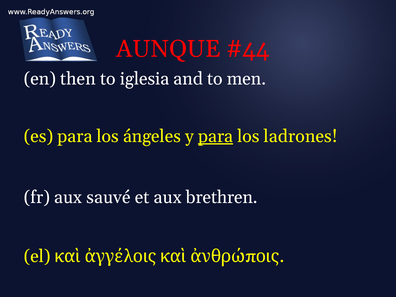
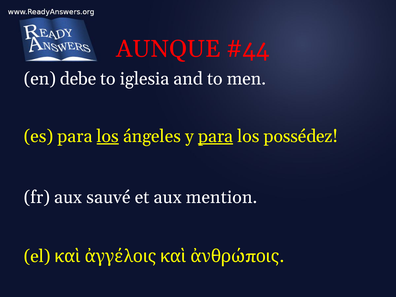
then: then -> debe (78, 79)
los underline: none -> present (108, 136)
ladrones: ladrones -> possédez (301, 136)
brethren: brethren -> mention (222, 197)
